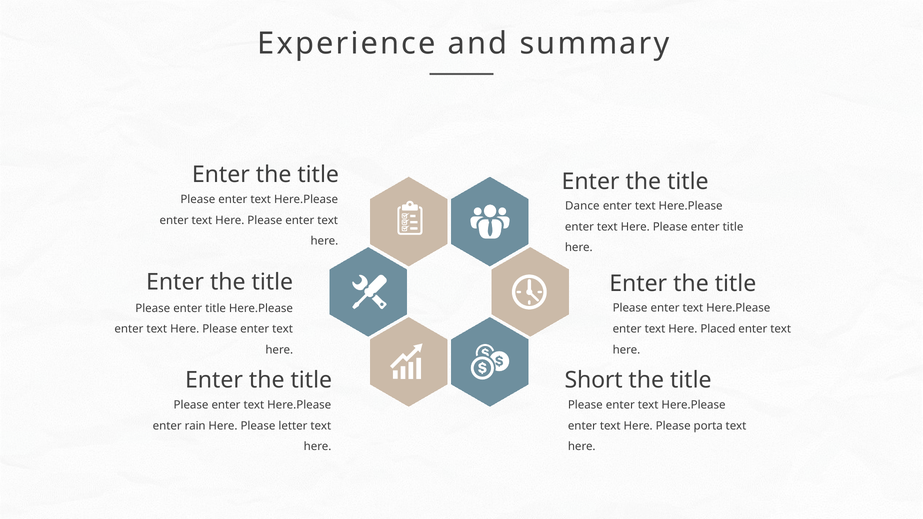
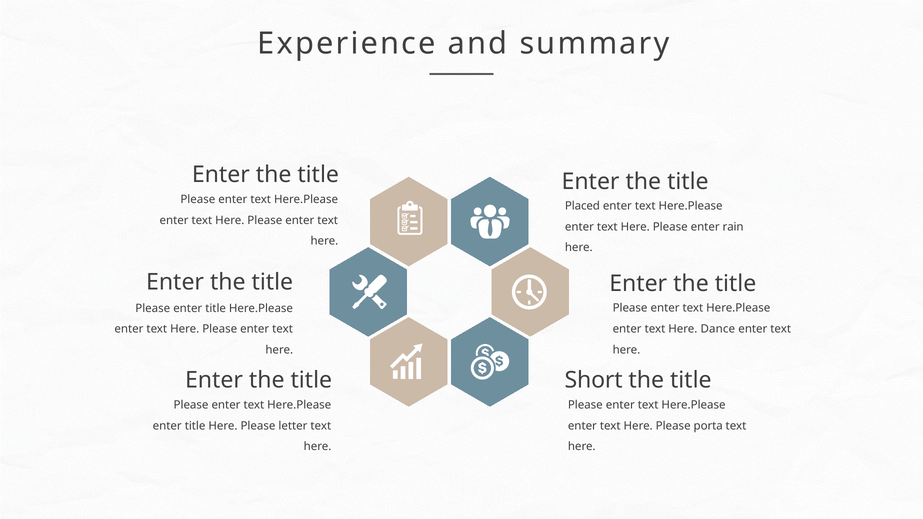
Dance: Dance -> Placed (582, 206)
Here Please enter title: title -> rain (733, 227)
Placed: Placed -> Dance (718, 329)
rain: rain -> title (195, 426)
